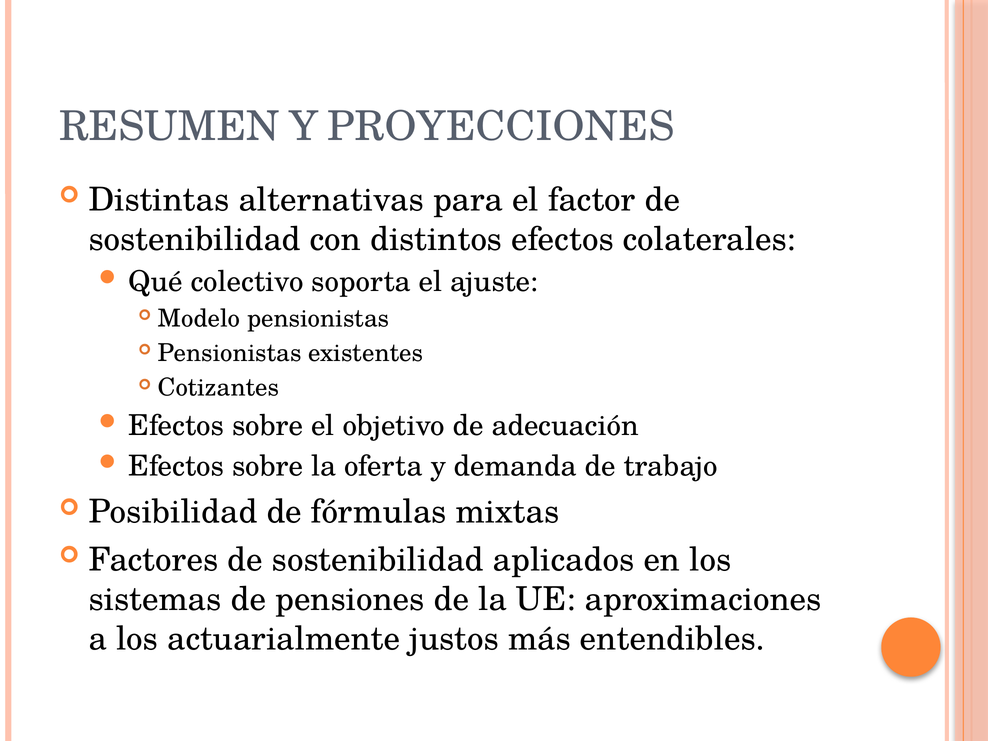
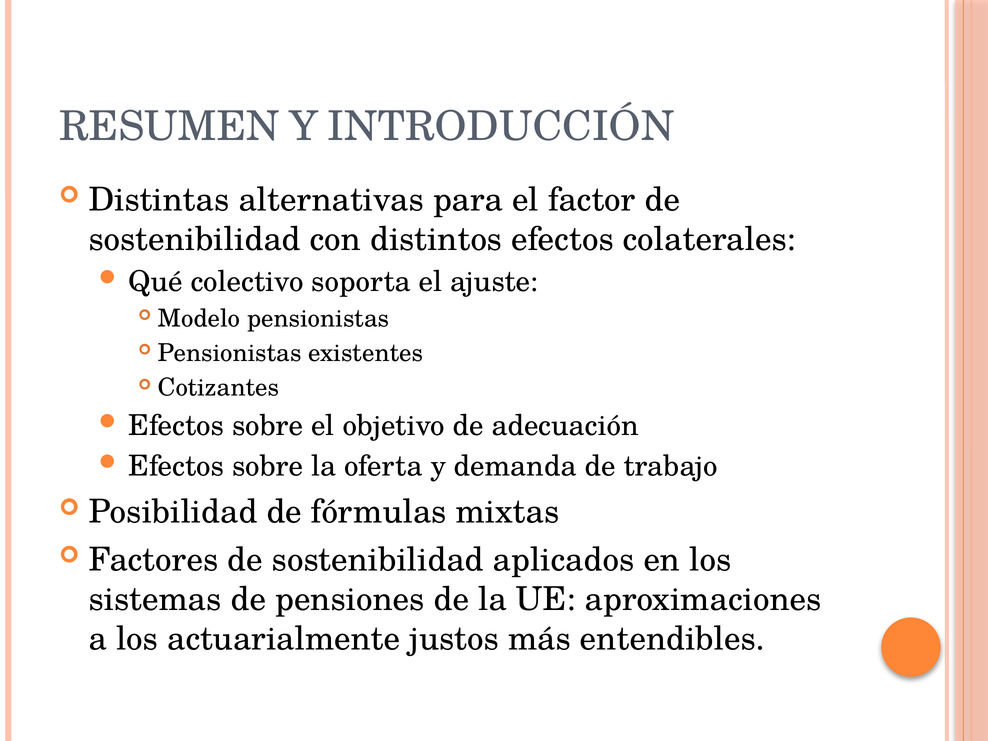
PROYECCIONES: PROYECCIONES -> INTRODUCCIÓN (501, 126)
